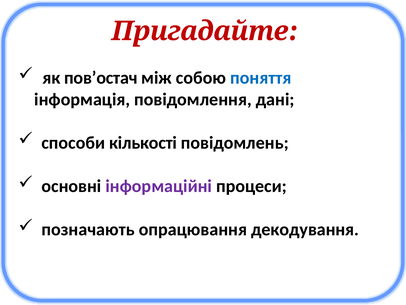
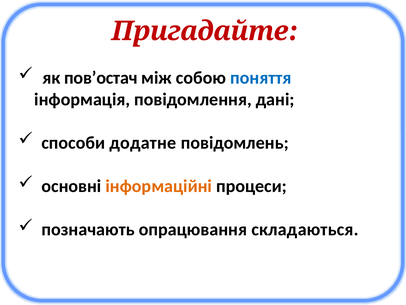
кількості: кількості -> додатне (143, 143)
інформаційні colour: purple -> orange (159, 186)
декодування: декодування -> складаються (305, 229)
